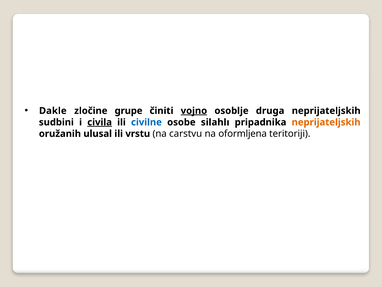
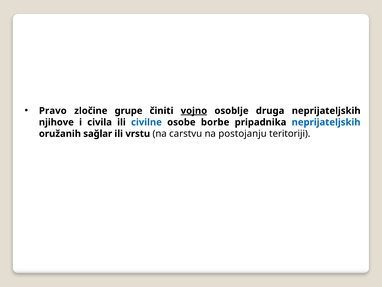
Dakle: Dakle -> Pravo (53, 111)
sudbini: sudbini -> njihove (56, 122)
civila underline: present -> none (100, 122)
silahlı: silahlı -> borbe (215, 122)
neprijateljskih colour: orange -> blue (326, 122)
ulusal: ulusal -> sağlar (98, 133)
oformljena: oformljena -> postojanju (243, 133)
